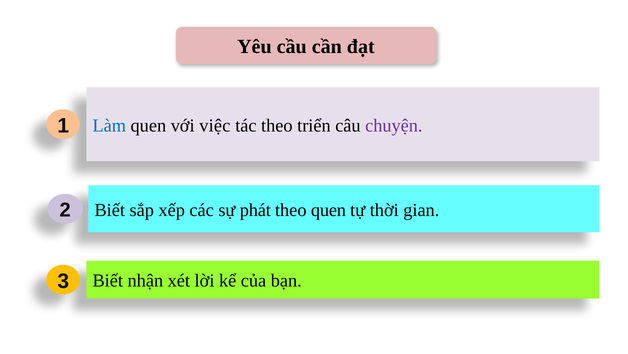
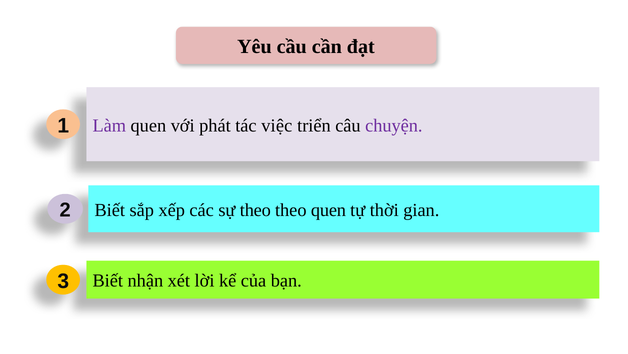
Làm colour: blue -> purple (109, 125)
việc: việc -> phát (215, 125)
tác theo: theo -> việc (277, 125)
sự phát: phát -> theo (255, 210)
